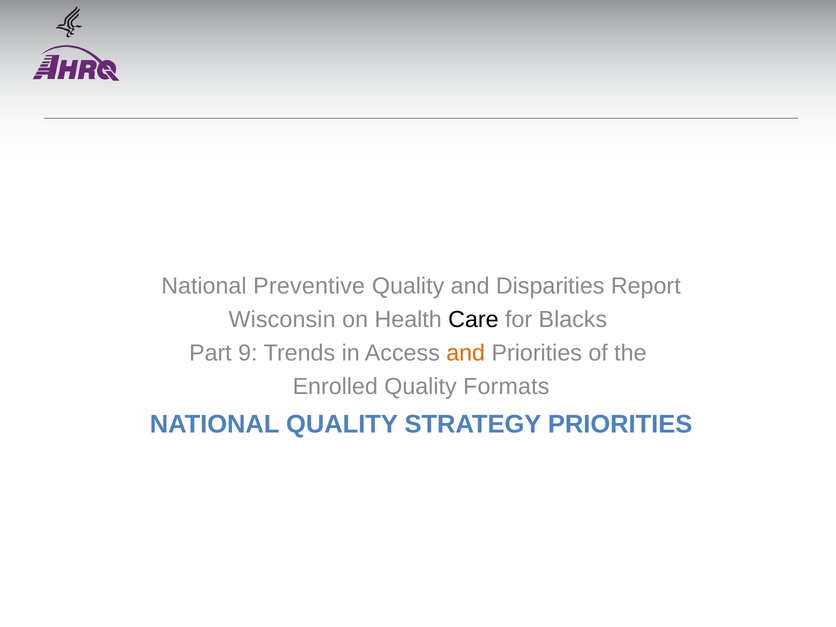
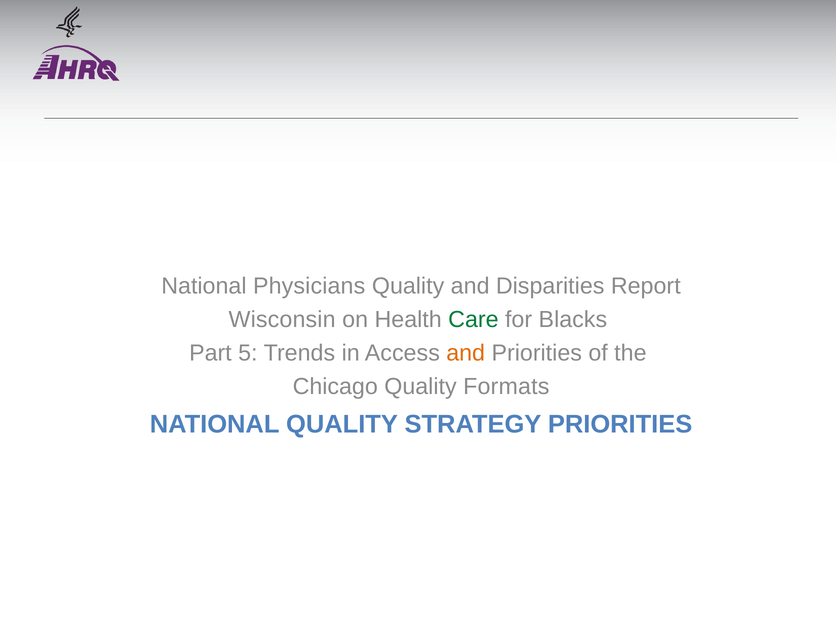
Preventive: Preventive -> Physicians (309, 286)
Care colour: black -> green (473, 319)
9: 9 -> 5 (248, 353)
Enrolled: Enrolled -> Chicago (335, 386)
